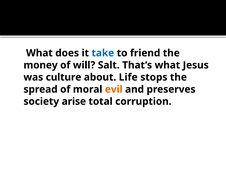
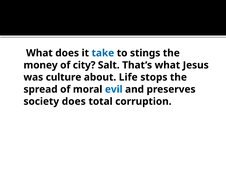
friend: friend -> stings (145, 53)
will: will -> city (84, 65)
evil colour: orange -> blue (114, 89)
society arise: arise -> does (74, 101)
